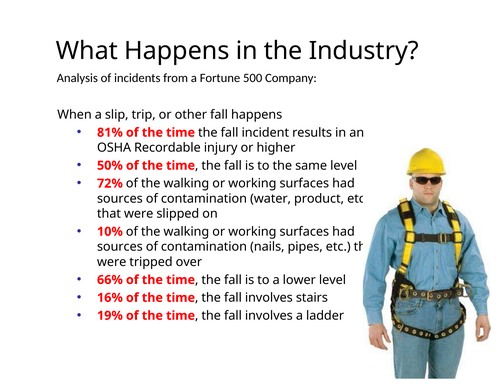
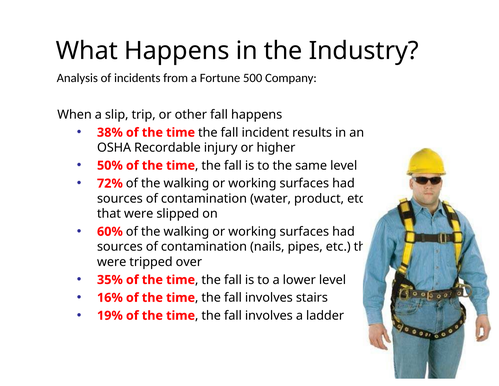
81%: 81% -> 38% (110, 132)
10%: 10% -> 60% (110, 231)
66%: 66% -> 35% (110, 280)
